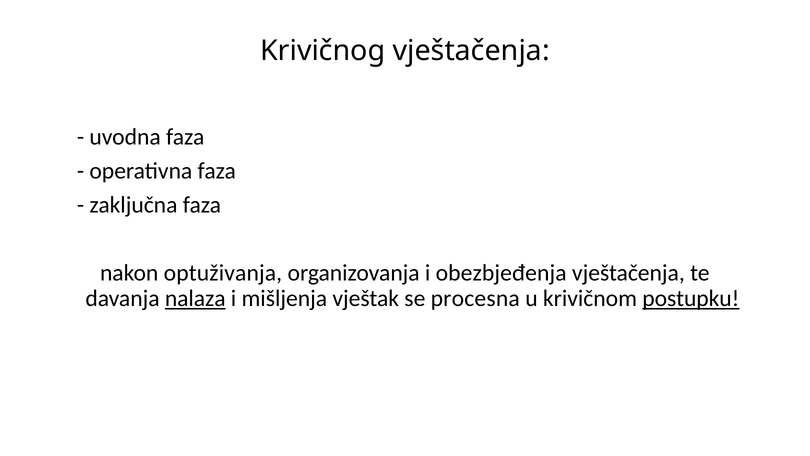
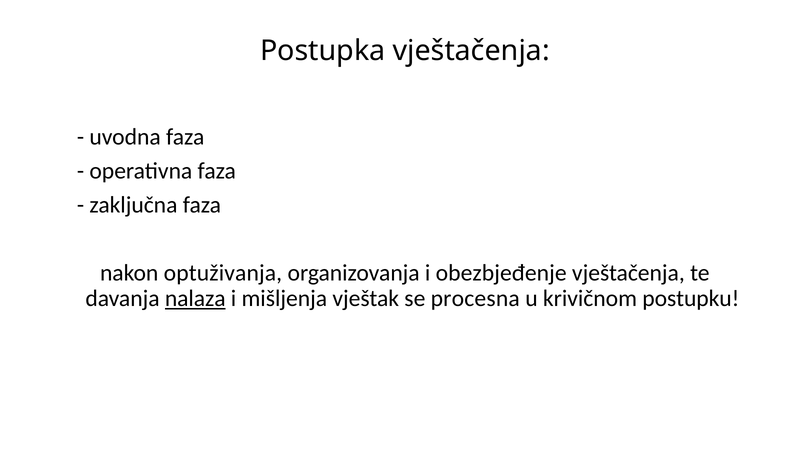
Krivičnog: Krivičnog -> Postupka (323, 51)
obezbjeđenja: obezbjeđenja -> obezbjeđenje (501, 273)
postupku underline: present -> none (691, 298)
